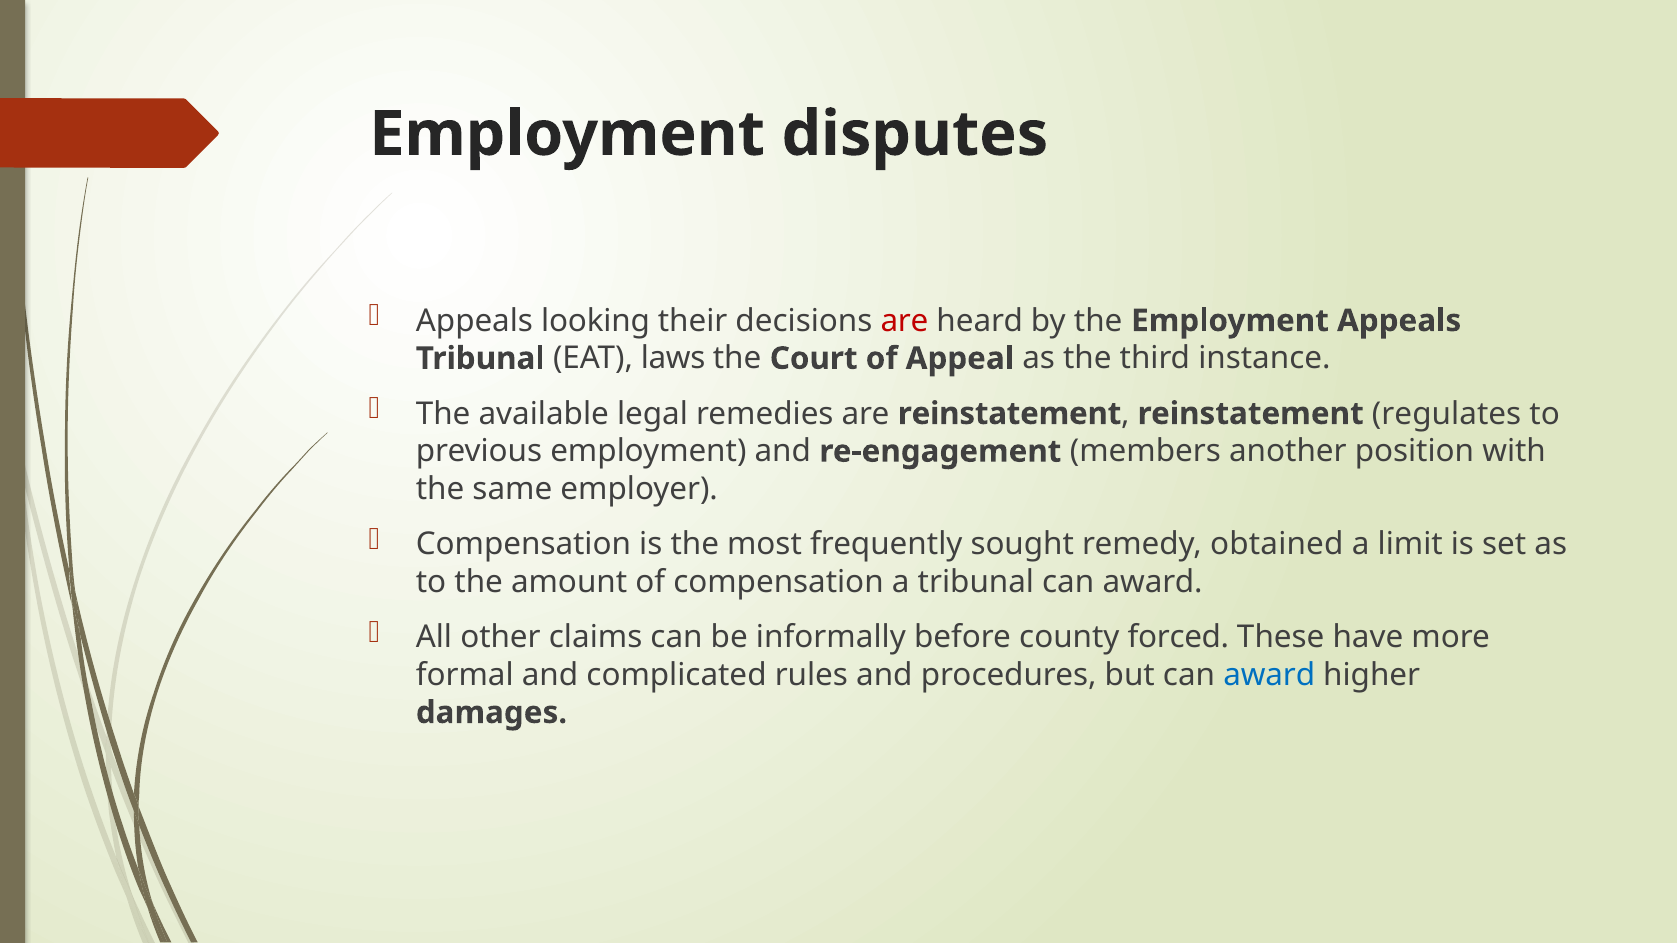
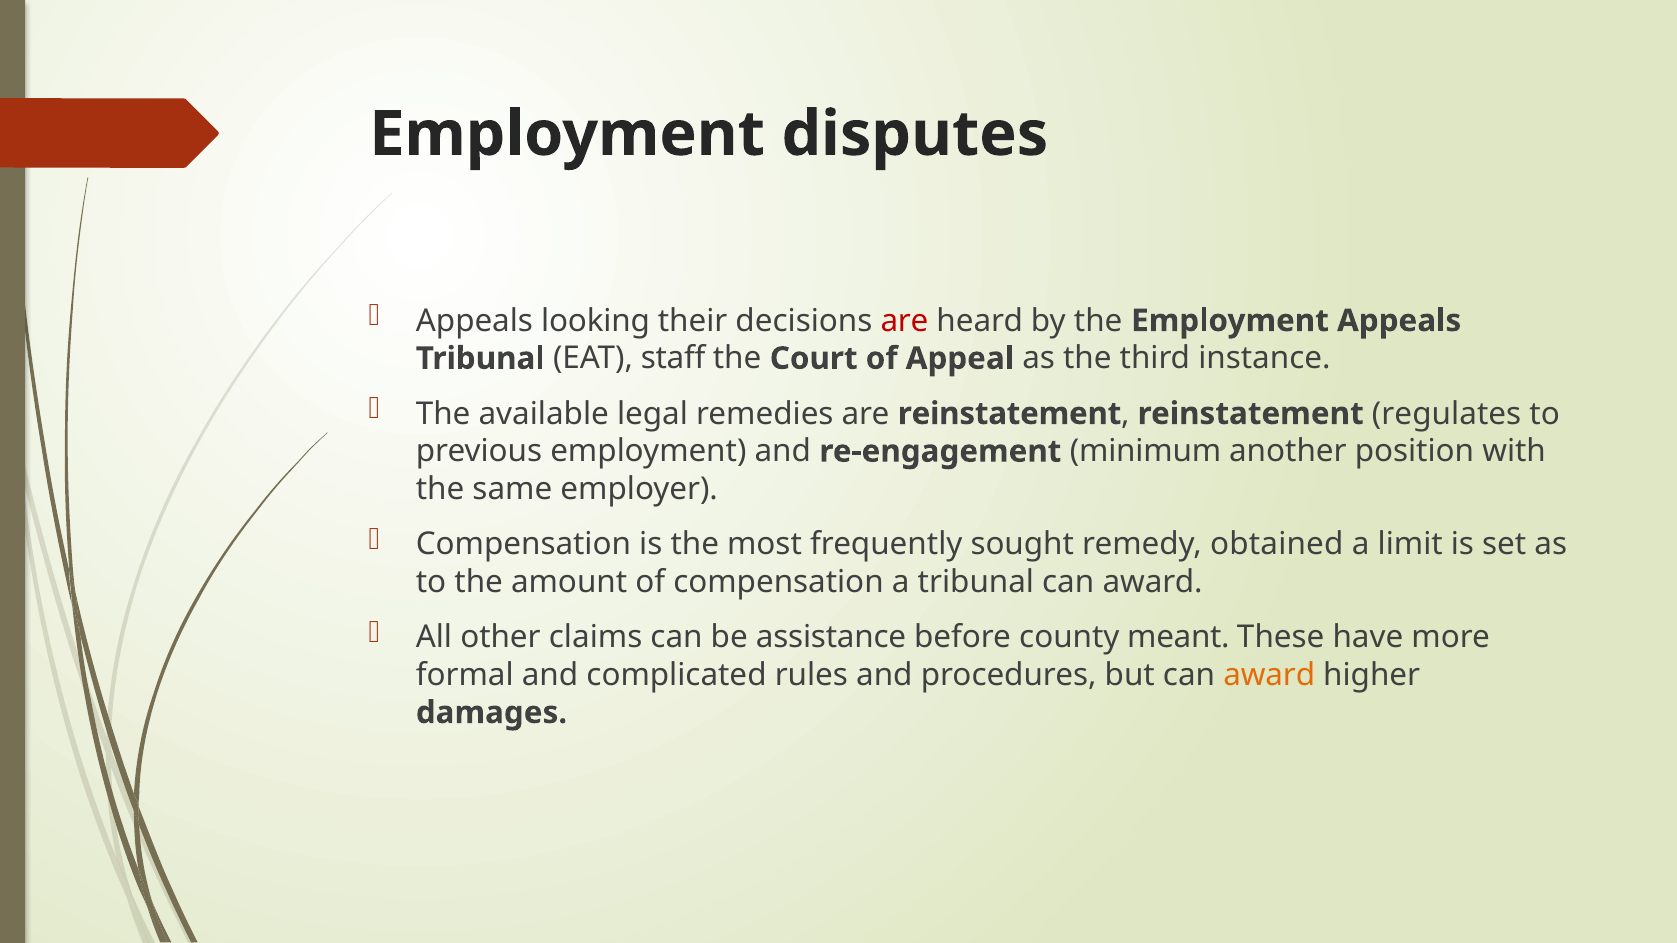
laws: laws -> staff (673, 359)
members: members -> minimum (1146, 452)
informally: informally -> assistance (831, 637)
forced: forced -> meant (1178, 637)
award colour: blue -> orange (1269, 675)
